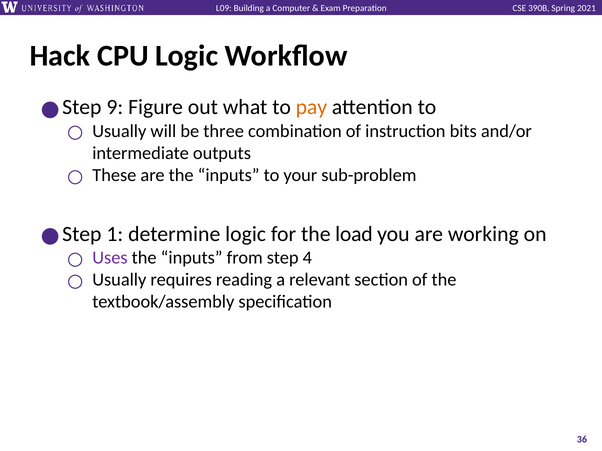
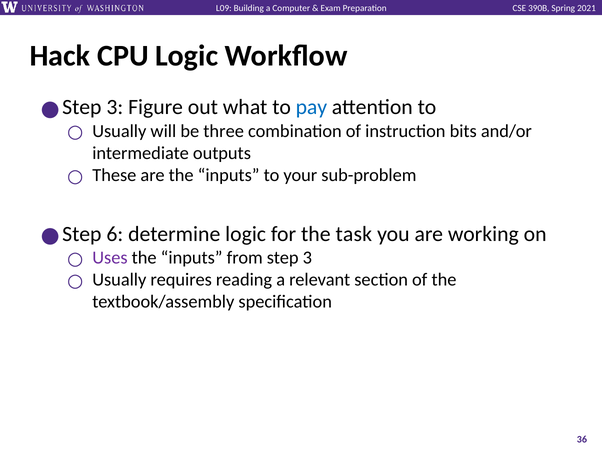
9: 9 -> 3 (115, 107)
pay colour: orange -> blue (311, 107)
1: 1 -> 6 (115, 234)
load: load -> task (354, 234)
step 4: 4 -> 3 (307, 258)
